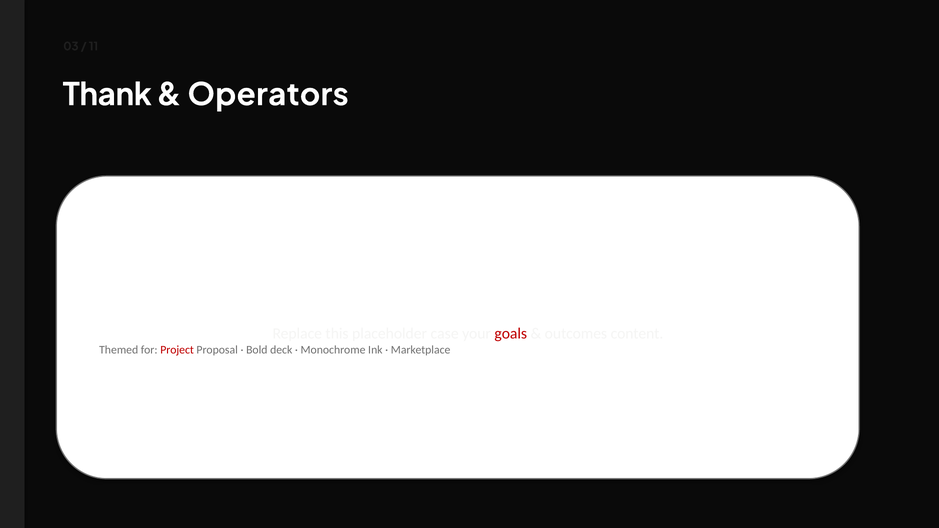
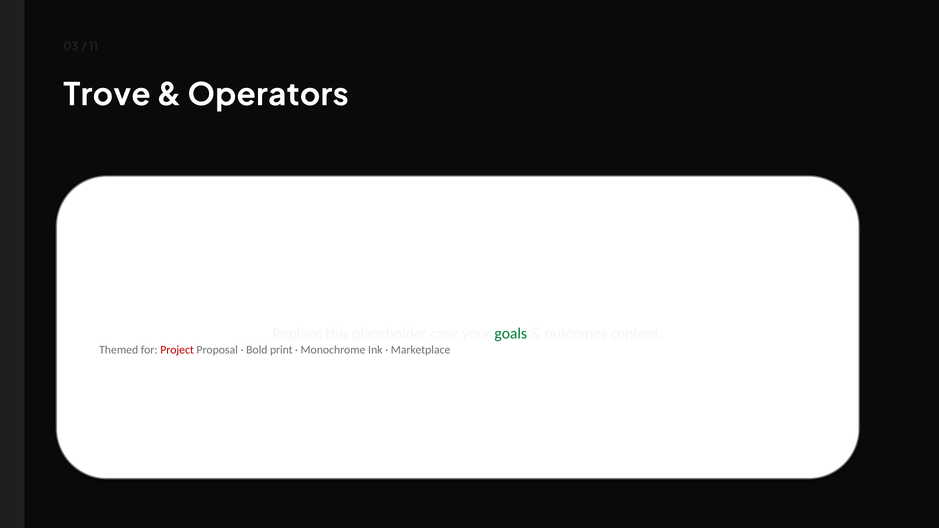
Thank: Thank -> Trove (107, 95)
goals colour: red -> green (511, 334)
deck: deck -> print (281, 350)
